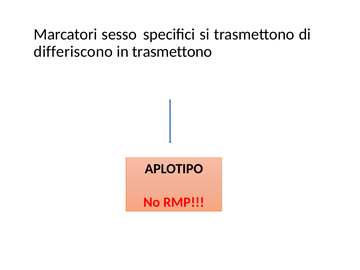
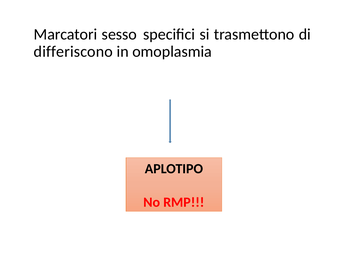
in trasmettono: trasmettono -> omoplasmia (172, 52)
